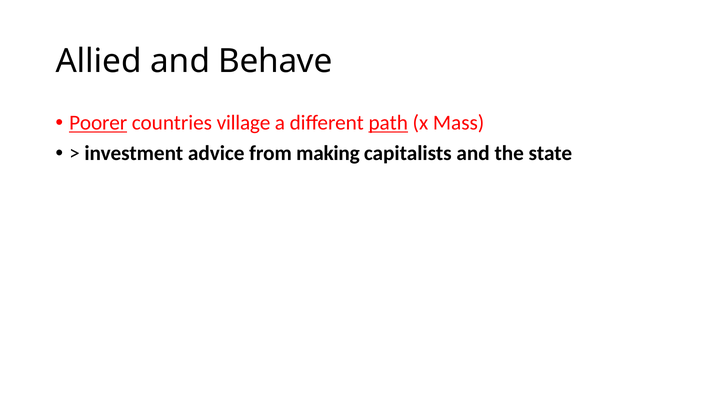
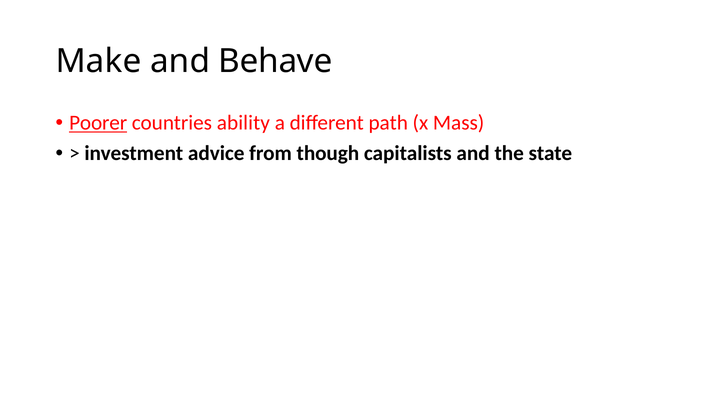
Allied: Allied -> Make (98, 61)
village: village -> ability (243, 123)
path underline: present -> none (388, 123)
making: making -> though (328, 154)
